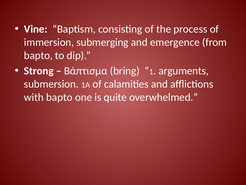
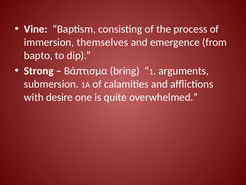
submerging: submerging -> themselves (102, 42)
with bapto: bapto -> desire (59, 97)
